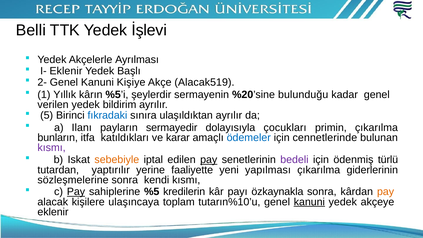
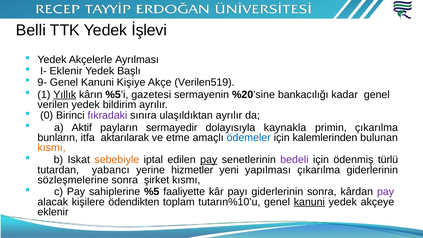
2-: 2- -> 9- (42, 82)
Alacak519: Alacak519 -> Verilen519 (205, 82)
Yıllık underline: none -> present (65, 95)
şeylerdir: şeylerdir -> gazetesi (151, 95)
bulunduğu: bulunduğu -> bankacılığı (303, 95)
5: 5 -> 0 (47, 115)
fıkradaki colour: blue -> purple (107, 115)
Ilanı: Ilanı -> Aktif (82, 128)
çocukları: çocukları -> kaynakla (285, 128)
katıldıkları: katıldıkları -> aktarılarak (125, 138)
karar: karar -> etme (178, 138)
cennetlerinde: cennetlerinde -> kalemlerinden (325, 138)
kısmı colour: purple -> orange (52, 148)
yaptırılır: yaptırılır -> yabancı (111, 170)
faaliyette: faaliyette -> hizmetler (192, 170)
kendi: kendi -> şirket (157, 180)
Pay underline: present -> none (76, 192)
kredilerin: kredilerin -> faaliyette (184, 192)
payı özkaynakla: özkaynakla -> giderlerinin (277, 192)
pay colour: orange -> purple (386, 192)
ulaşıncaya: ulaşıncaya -> ödendikten (134, 202)
